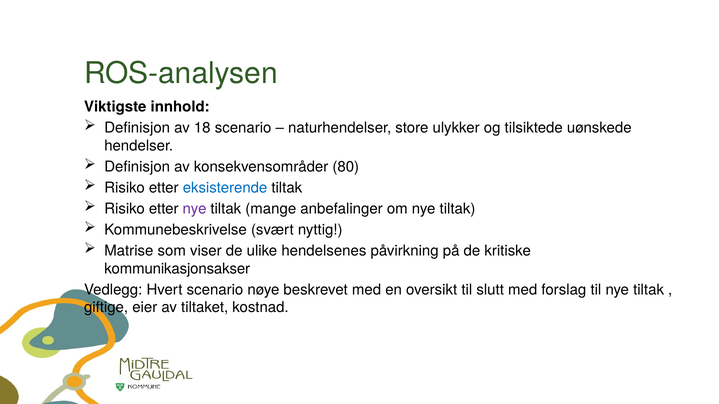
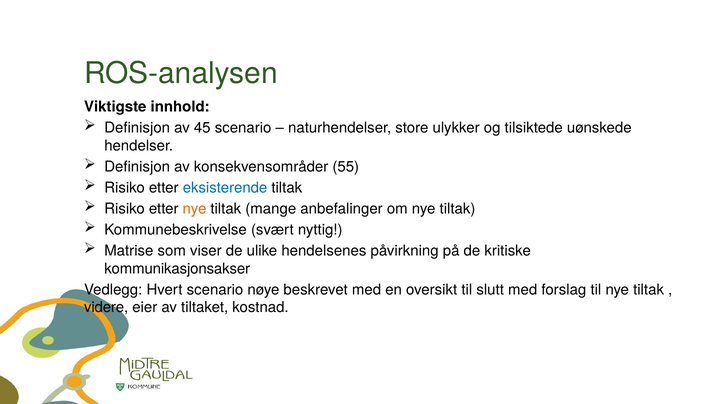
18: 18 -> 45 (202, 128)
80: 80 -> 55 (346, 167)
nye colour: purple -> orange (195, 209)
giftige: giftige -> videre (106, 308)
